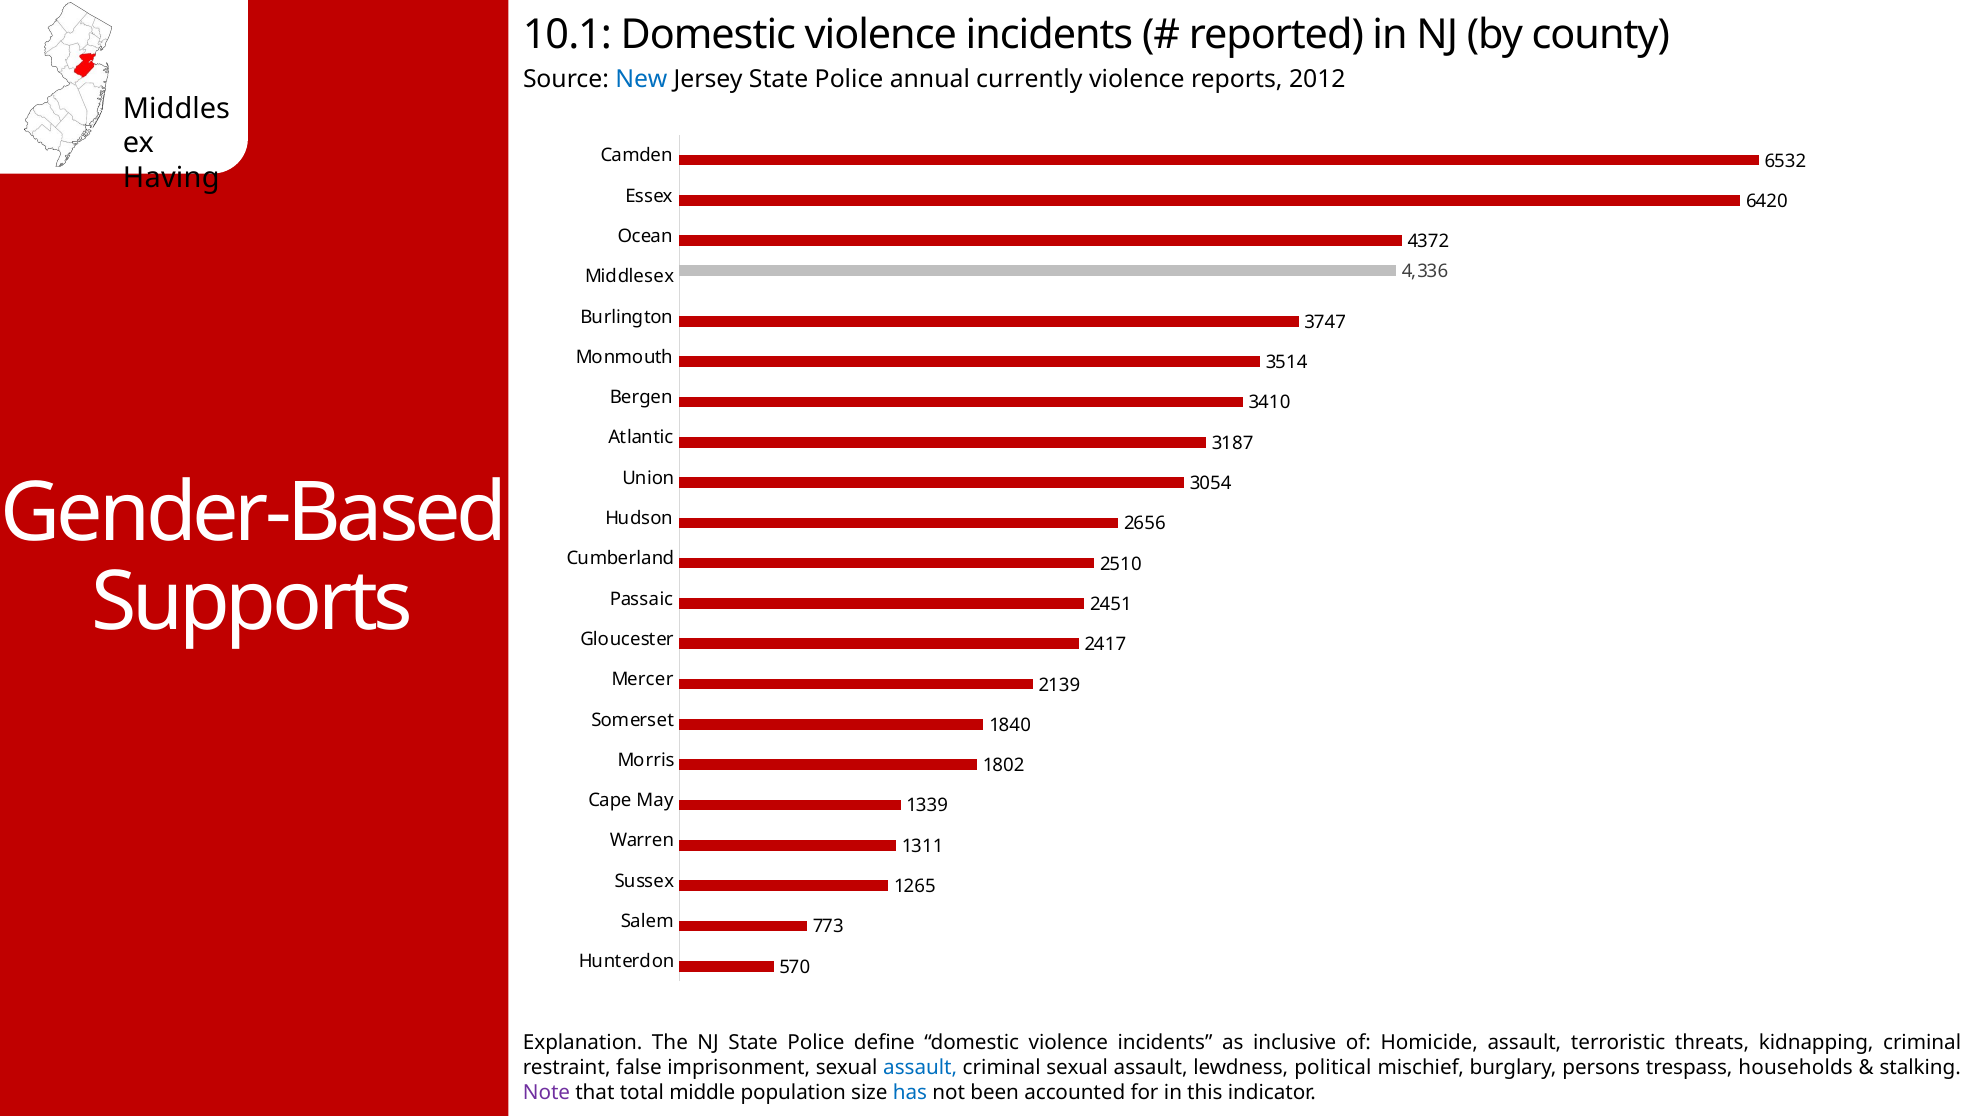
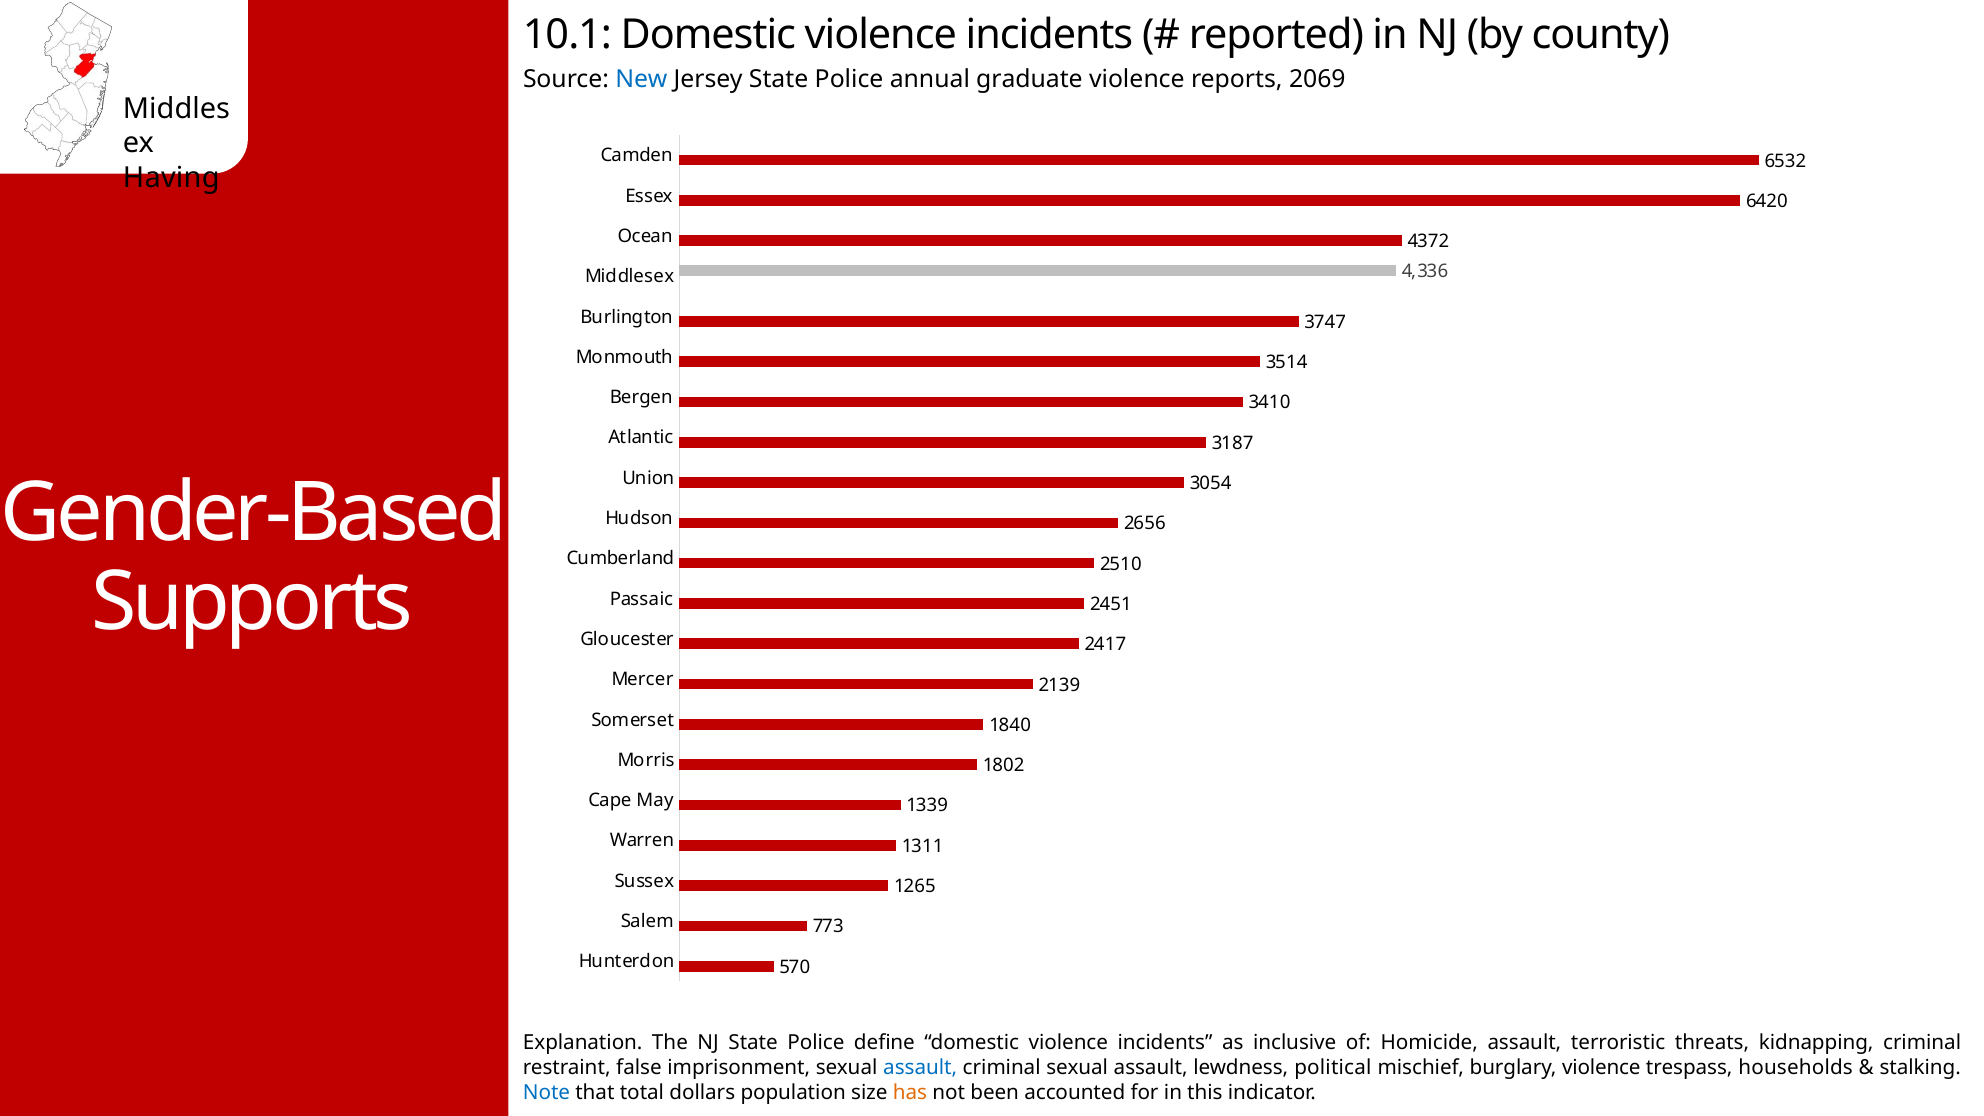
currently: currently -> graduate (1029, 79)
2012: 2012 -> 2069 (1317, 79)
burglary persons: persons -> violence (1601, 1068)
Note colour: purple -> blue (547, 1093)
middle: middle -> dollars (702, 1093)
has colour: blue -> orange (910, 1093)
